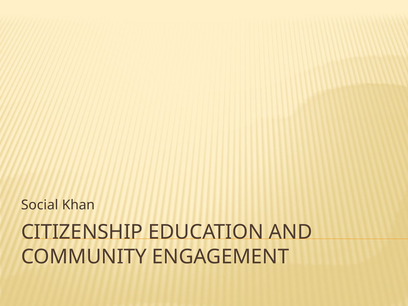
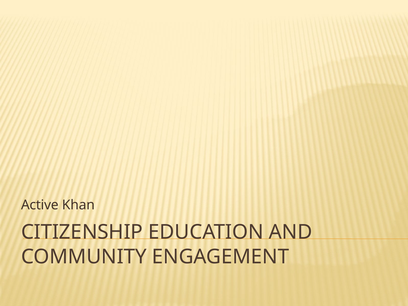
Social: Social -> Active (40, 205)
